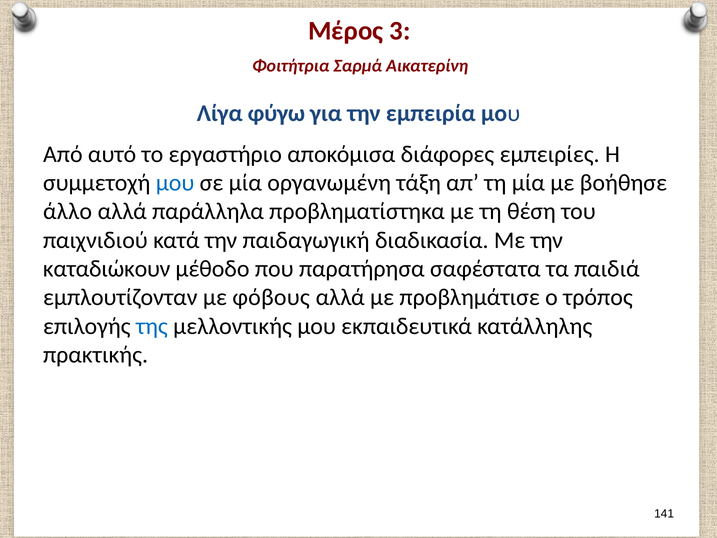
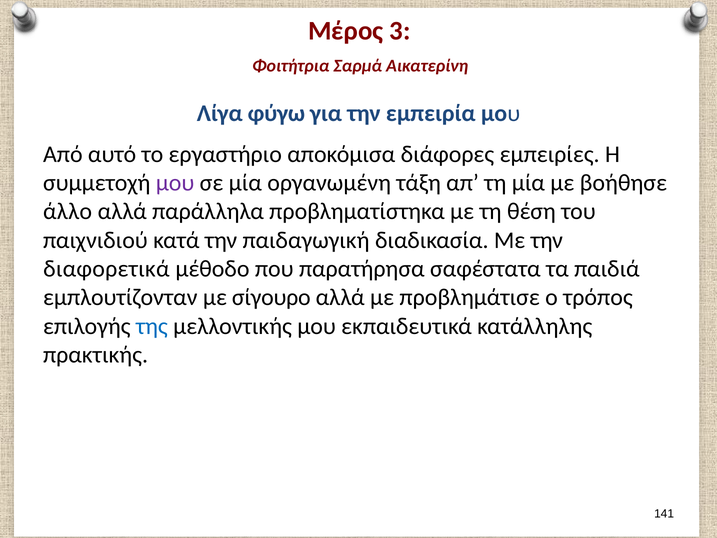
μου colour: blue -> purple (175, 183)
καταδιώκουν: καταδιώκουν -> διαφορετικά (106, 269)
φόβους: φόβους -> σίγουρο (271, 297)
